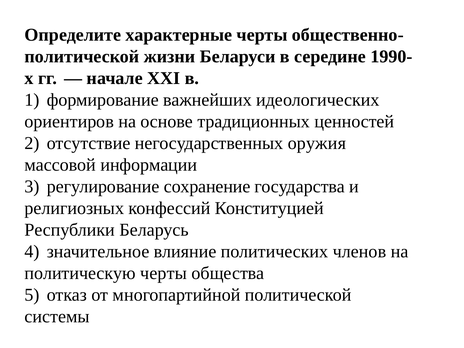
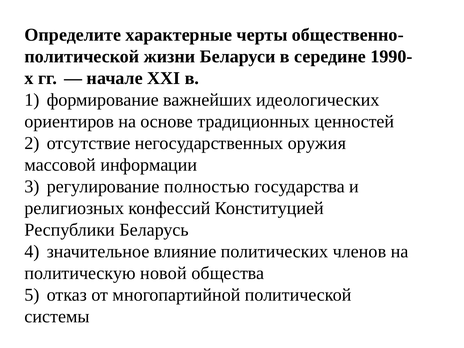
сохранение: сохранение -> полностью (207, 187)
политическую черты: черты -> новой (164, 273)
